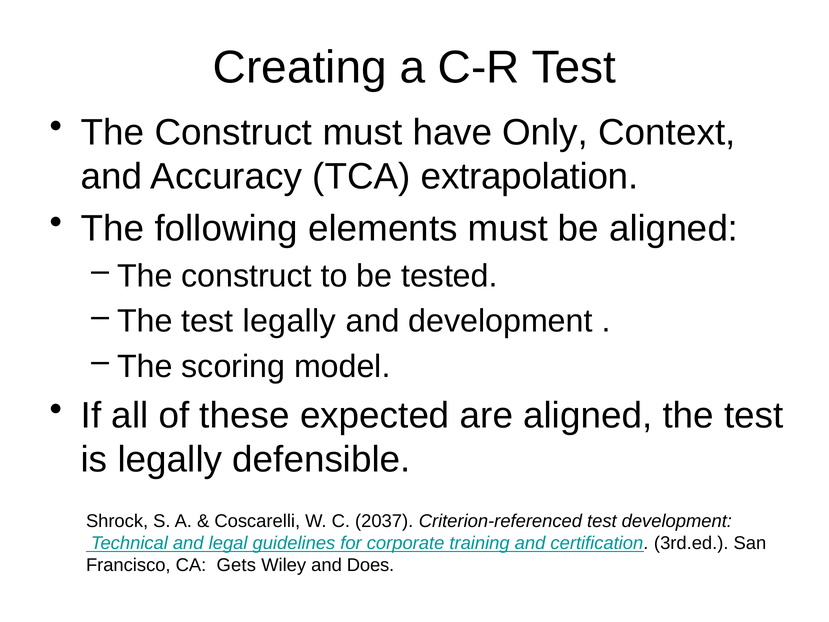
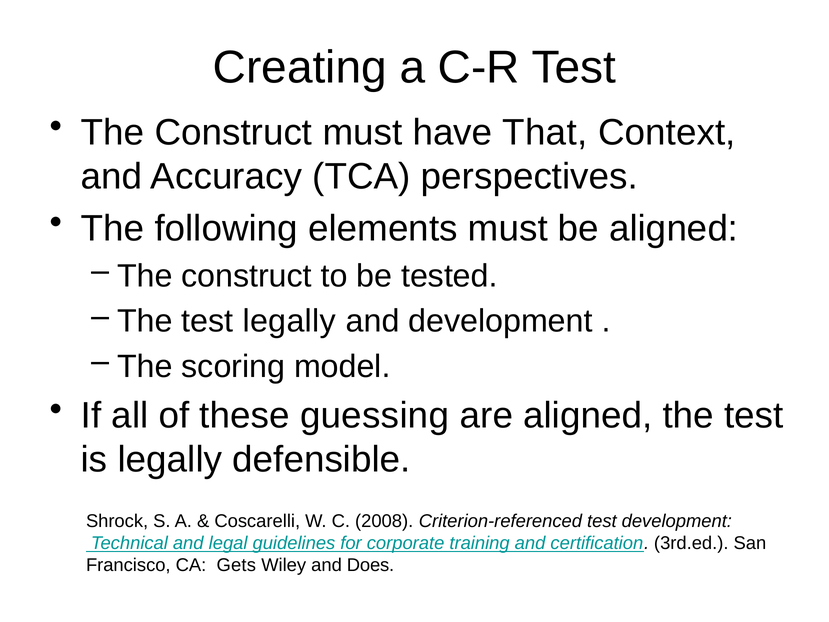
Only: Only -> That (545, 132)
extrapolation: extrapolation -> perspectives (529, 177)
expected: expected -> guessing (375, 415)
2037: 2037 -> 2008 (384, 521)
